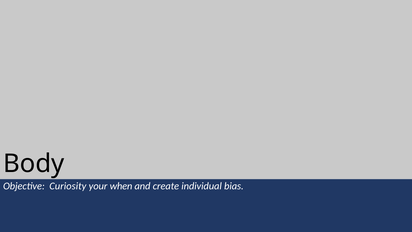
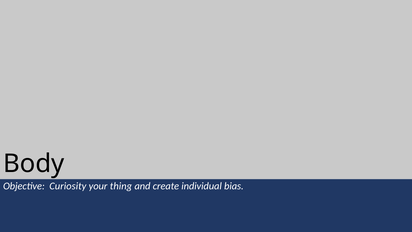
when: when -> thing (121, 186)
